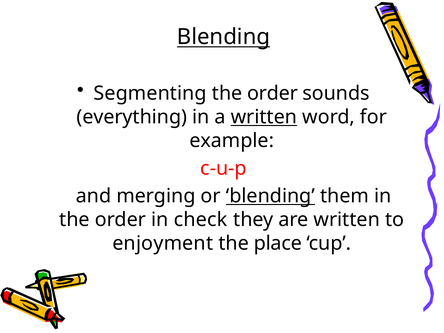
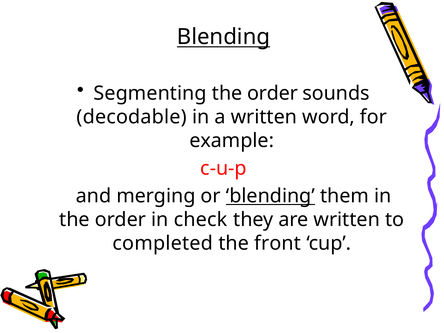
everything: everything -> decodable (132, 117)
written underline: present -> none (264, 117)
enjoyment: enjoyment -> completed (163, 243)
place: place -> front (278, 243)
